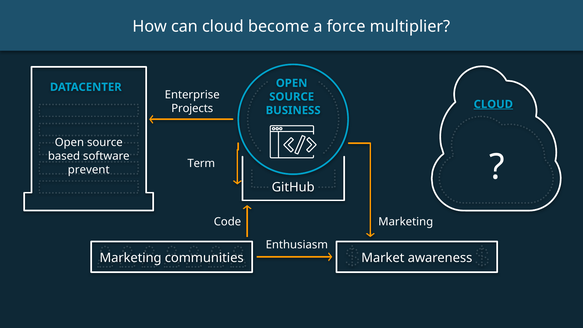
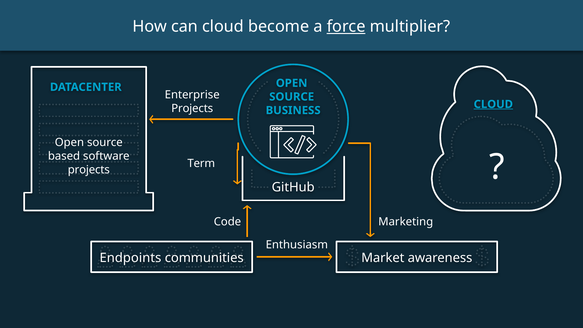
force underline: none -> present (346, 26)
prevent: prevent -> projects (89, 170)
Marketing: Marketing -> Endpoints (130, 258)
